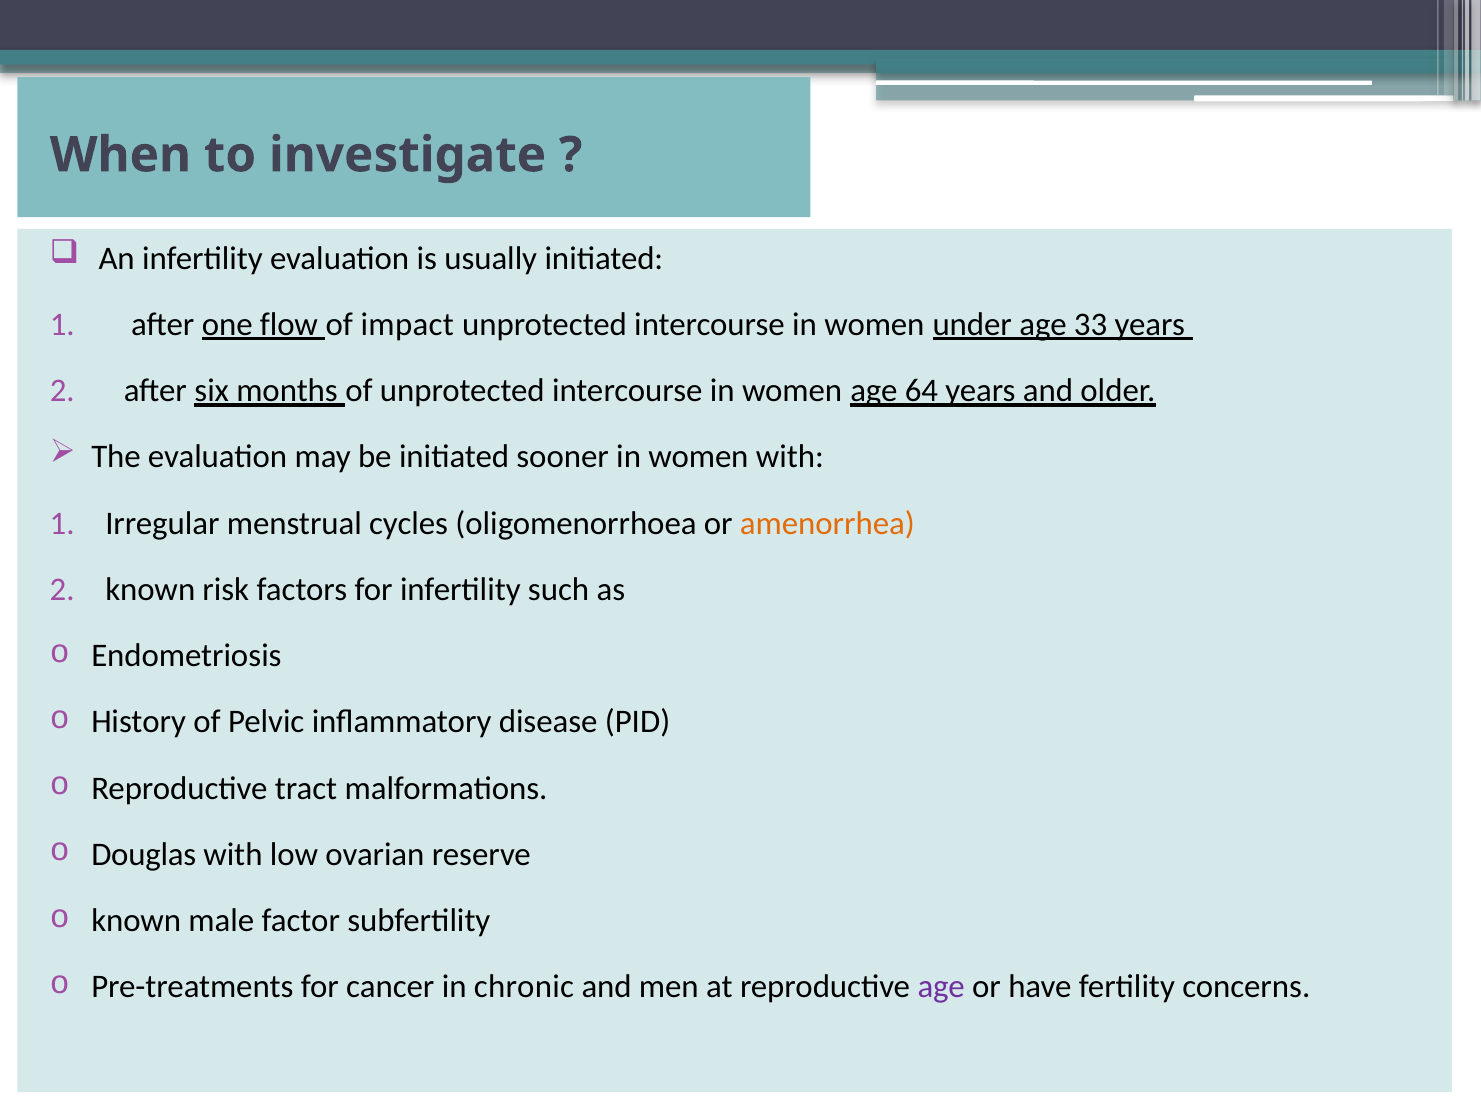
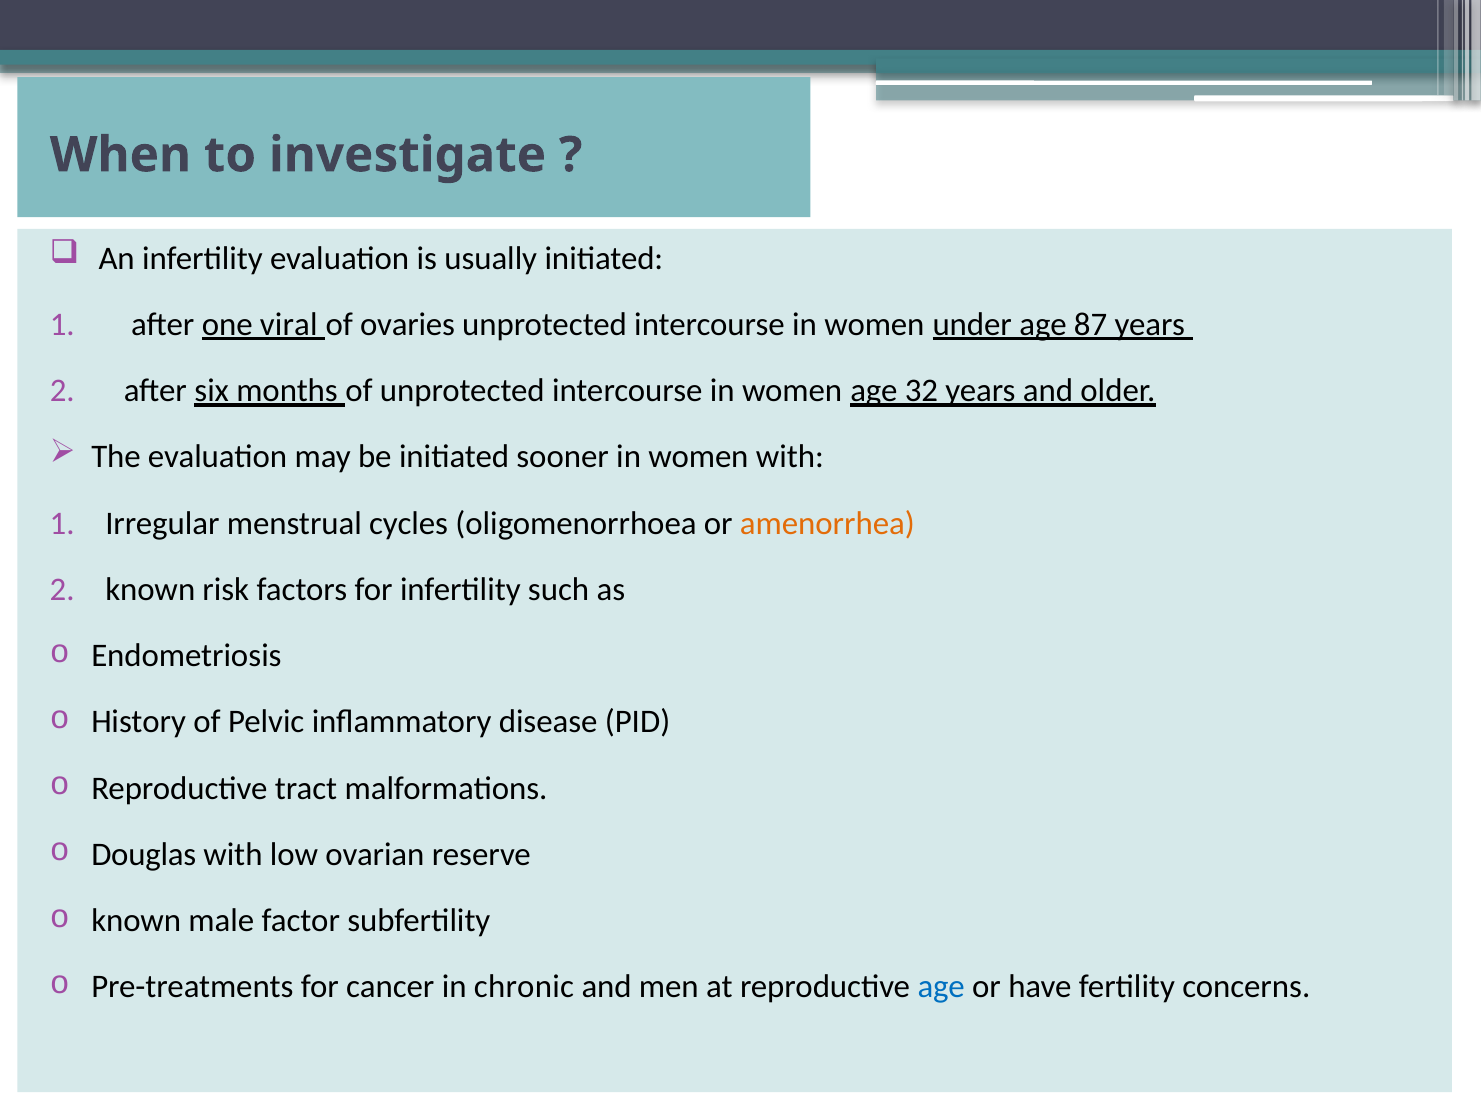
flow: flow -> viral (289, 324)
impact: impact -> ovaries (408, 324)
33: 33 -> 87 (1091, 324)
64: 64 -> 32 (921, 391)
age colour: purple -> blue (941, 987)
